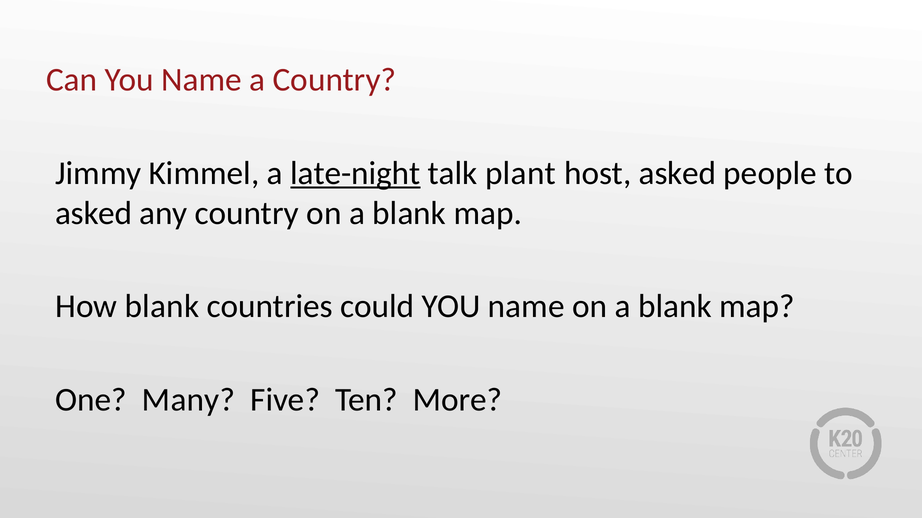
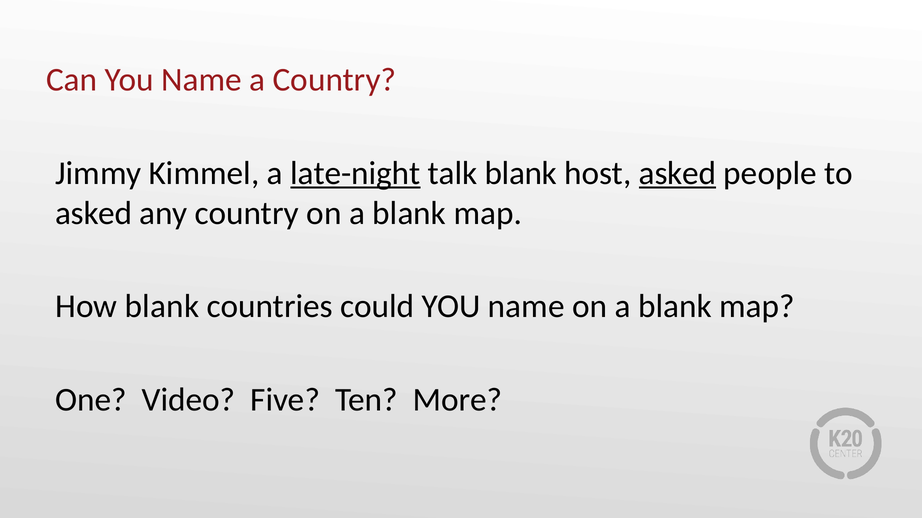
talk plant: plant -> blank (521, 173)
asked underline: none -> present (677, 173)
Many: Many -> Video (189, 400)
